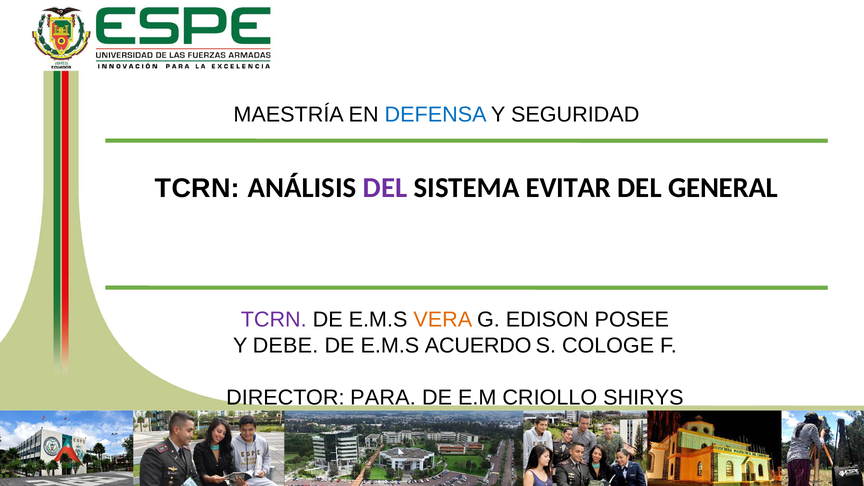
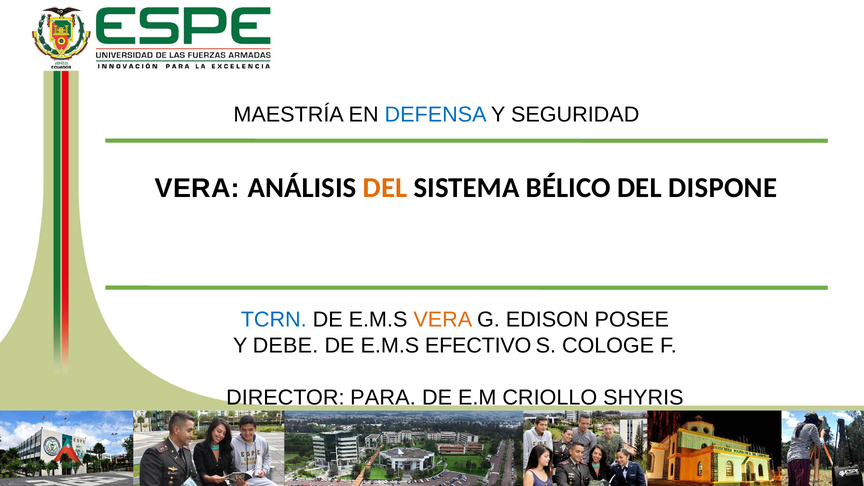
TCRN: TCRN -> VERA (197, 189)
DEL colour: purple -> orange (385, 188)
EVITAR: EVITAR -> BÉLICO (568, 188)
GENERAL: GENERAL -> DISPONE (723, 188)
TCRN colour: purple -> blue (274, 320)
ACUERDO: ACUERDO -> EFECTIVO (478, 346)
SHIRYS: SHIRYS -> SHYRIS (643, 398)
